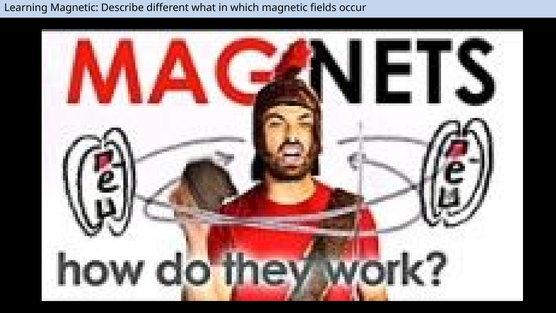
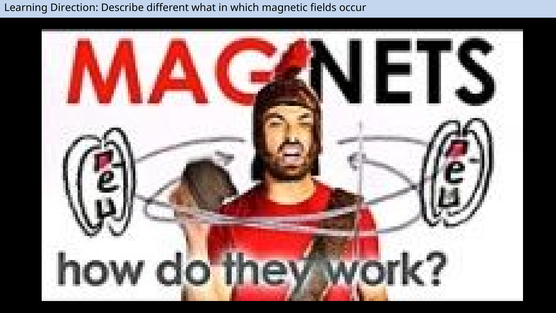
Learning Magnetic: Magnetic -> Direction (74, 8)
